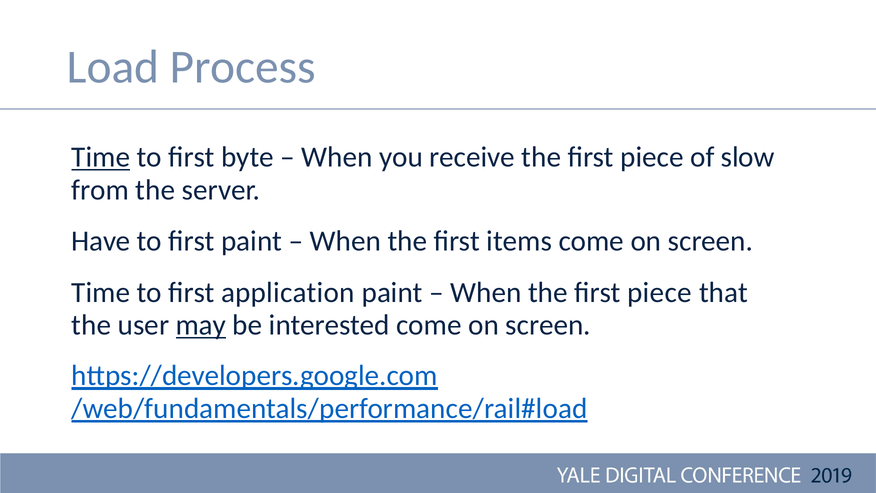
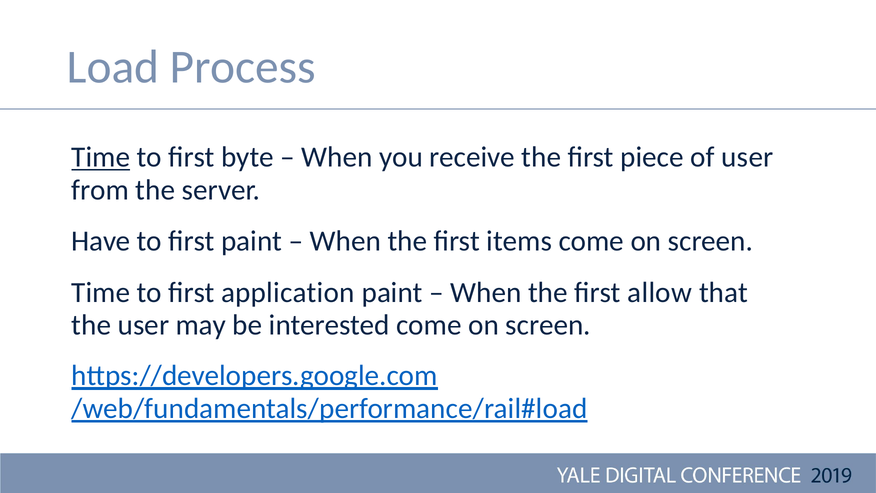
of slow: slow -> user (747, 157)
When the first piece: piece -> allow (660, 292)
may underline: present -> none (201, 325)
